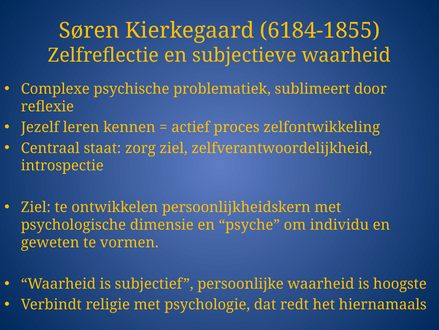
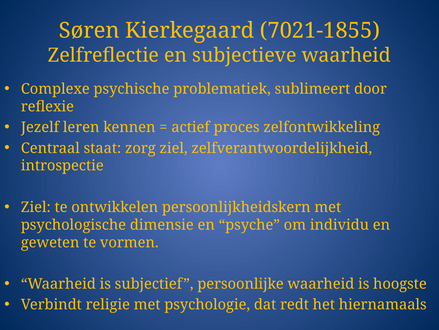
6184-1855: 6184-1855 -> 7021-1855 (320, 30)
